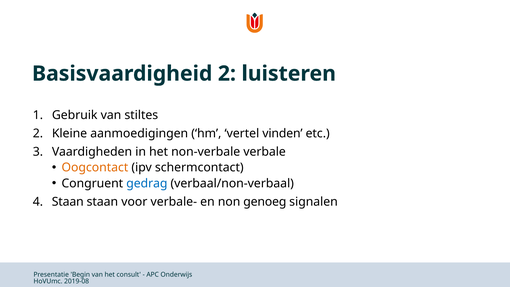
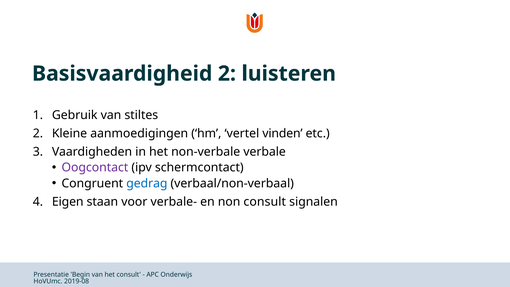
Oogcontact colour: orange -> purple (95, 167)
Staan: Staan -> Eigen (68, 202)
non genoeg: genoeg -> consult (265, 202)
